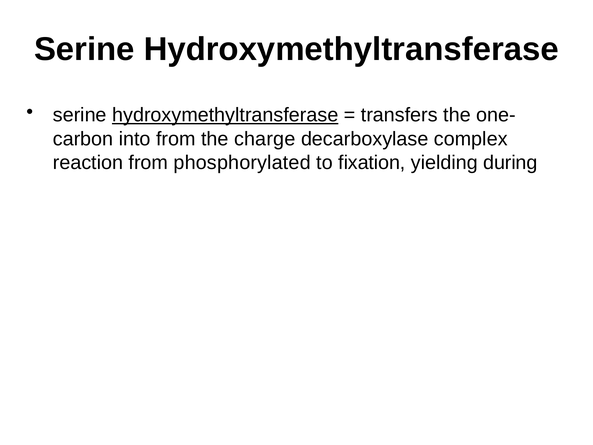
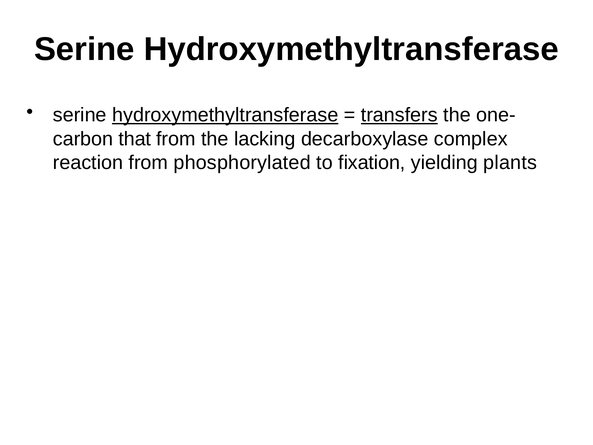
transfers underline: none -> present (399, 115)
into: into -> that (135, 139)
charge: charge -> lacking (265, 139)
during: during -> plants (510, 162)
